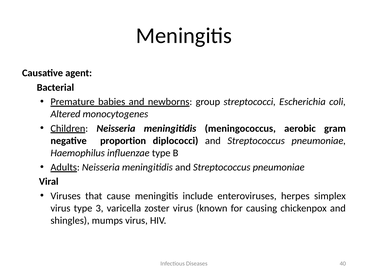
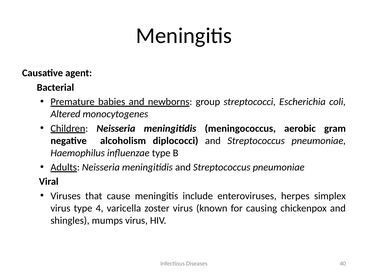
proportion: proportion -> alcoholism (123, 141)
3: 3 -> 4 (100, 208)
